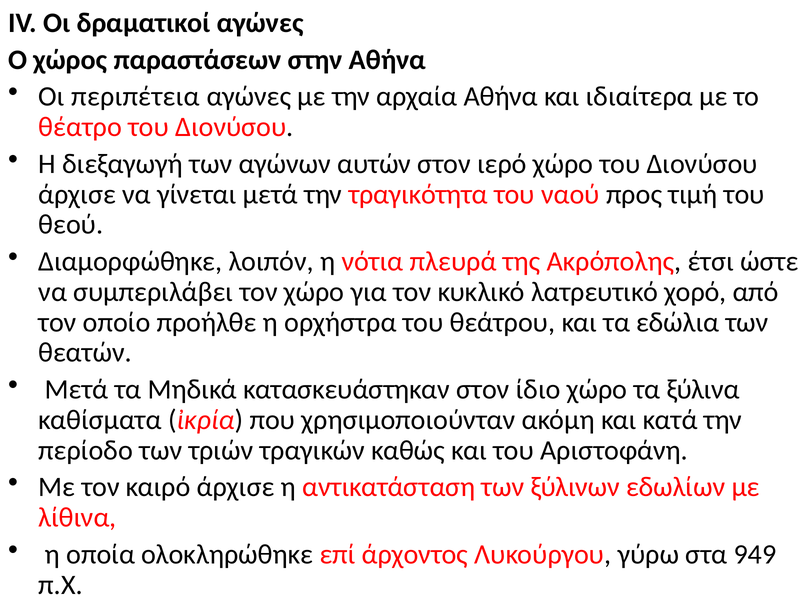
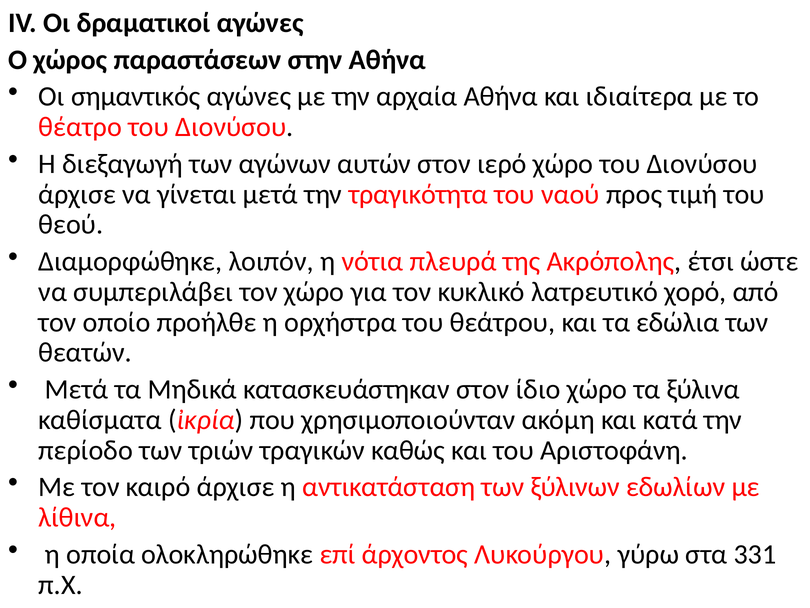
περιπέτεια: περιπέτεια -> σημαντικός (136, 97)
949: 949 -> 331 (755, 554)
